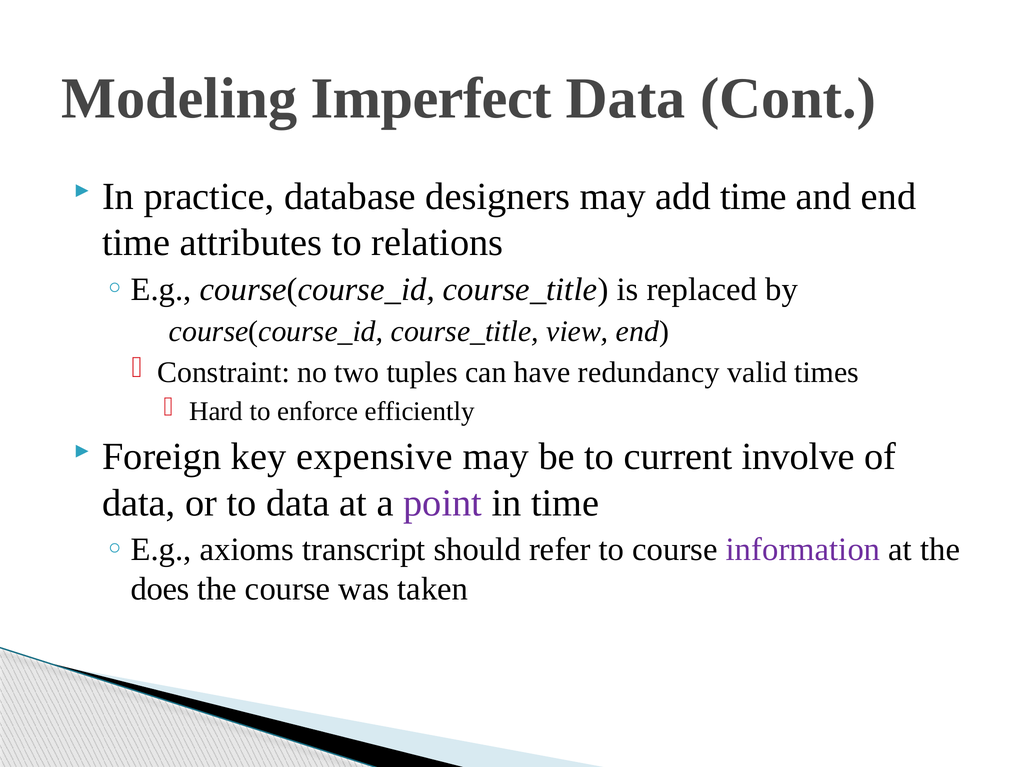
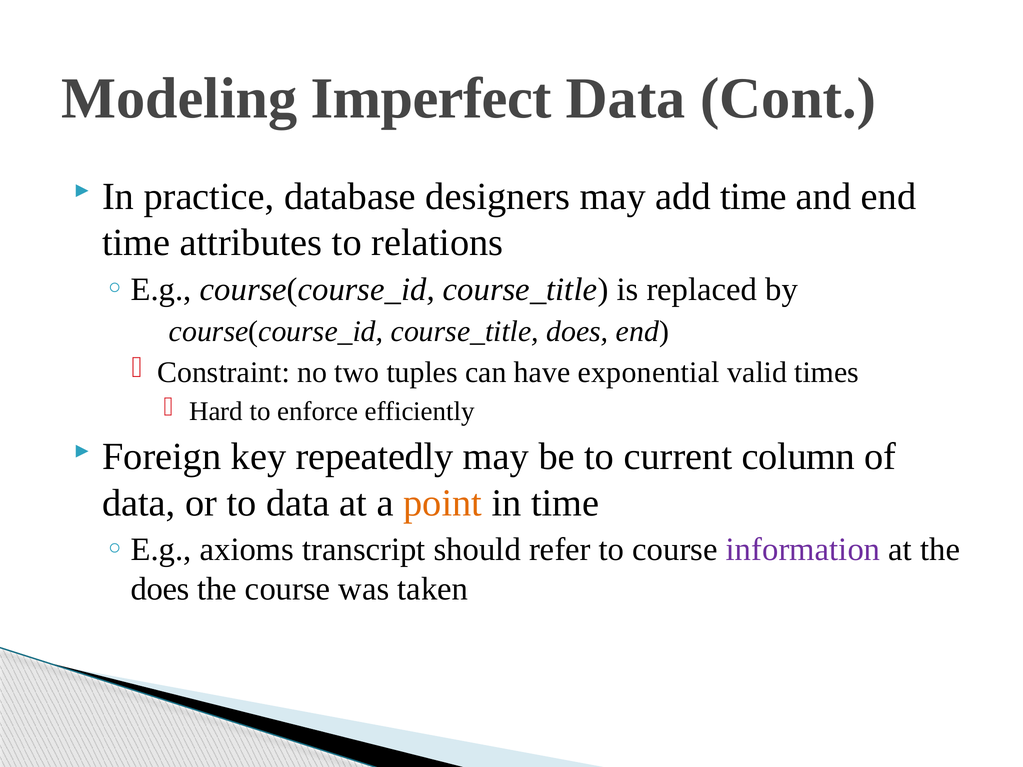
course_title view: view -> does (577, 332)
redundancy: redundancy -> exponential (649, 372)
expensive: expensive -> repeatedly (375, 457)
involve: involve -> column (798, 457)
point colour: purple -> orange (443, 503)
